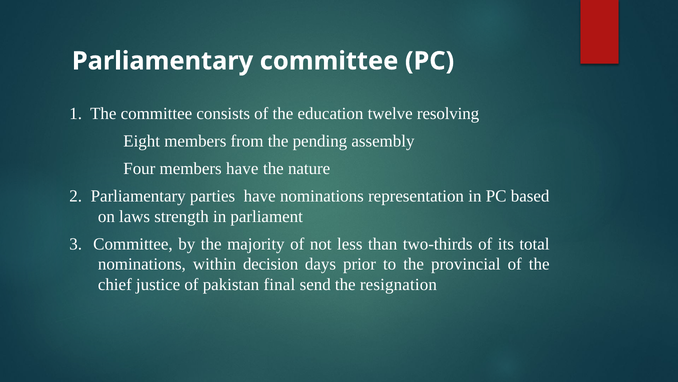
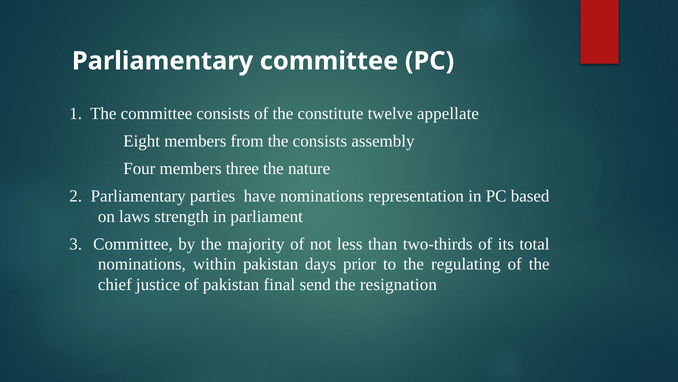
education: education -> constitute (330, 114)
resolving: resolving -> appellate (448, 114)
the pending: pending -> consists (320, 141)
members have: have -> three (242, 168)
within decision: decision -> pakistan (271, 264)
provincial: provincial -> regulating (466, 264)
